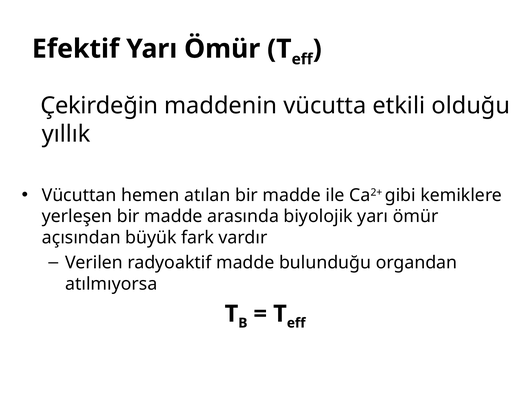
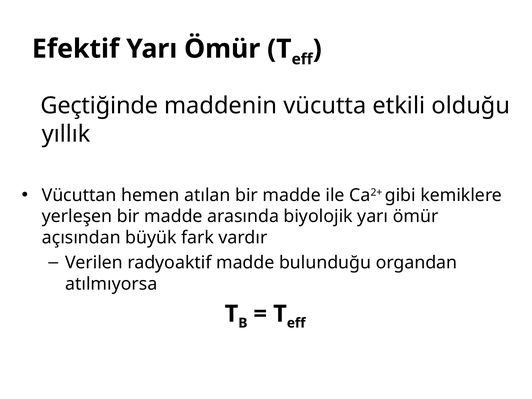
Çekirdeğin: Çekirdeğin -> Geçtiğinde (99, 106)
